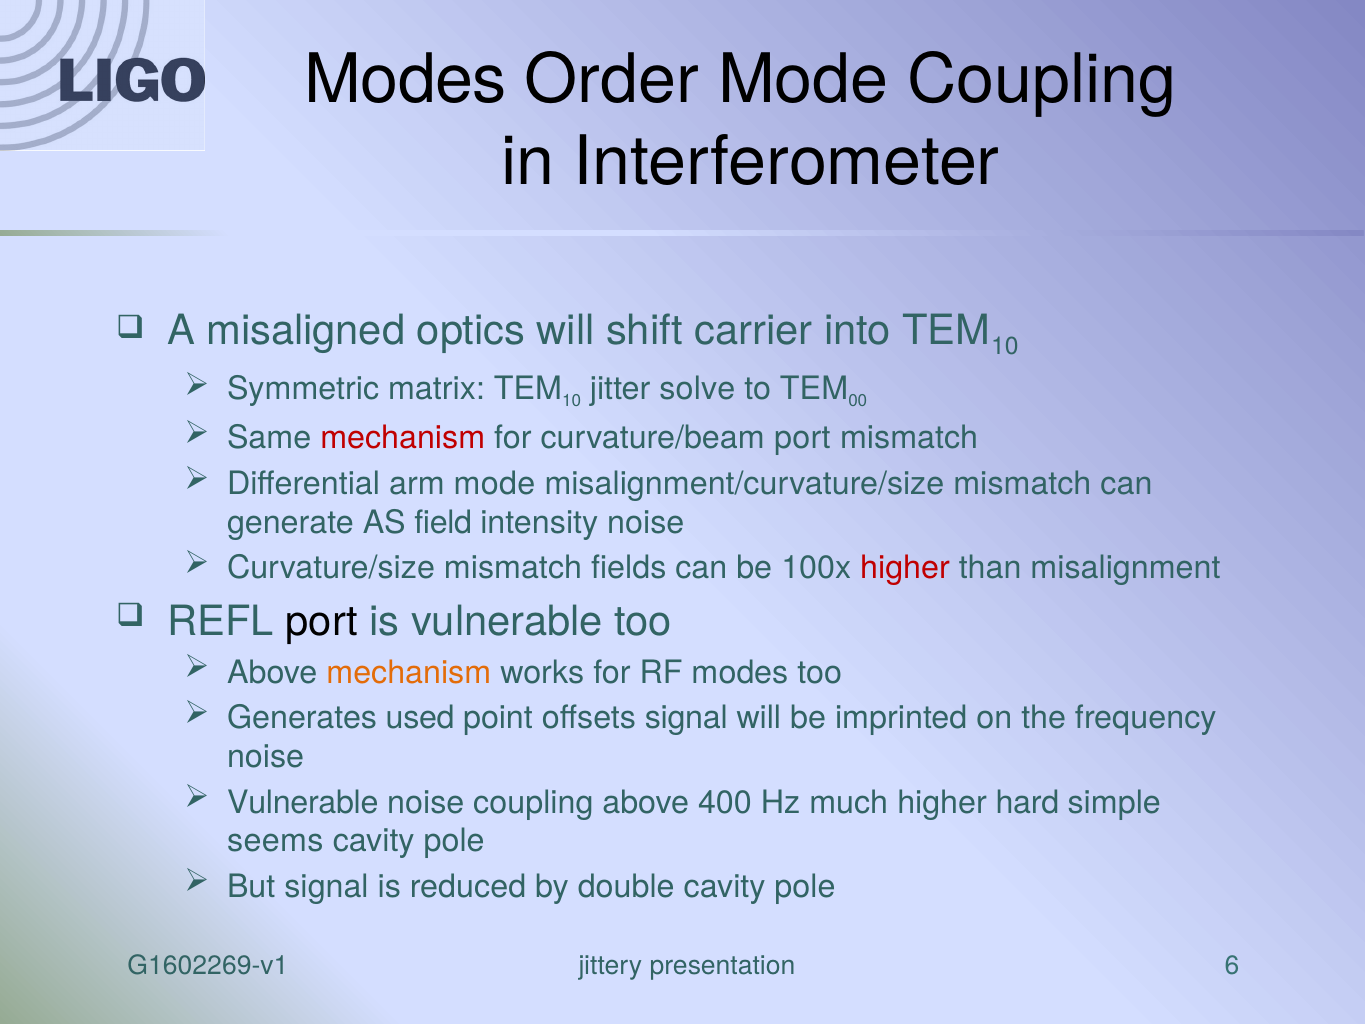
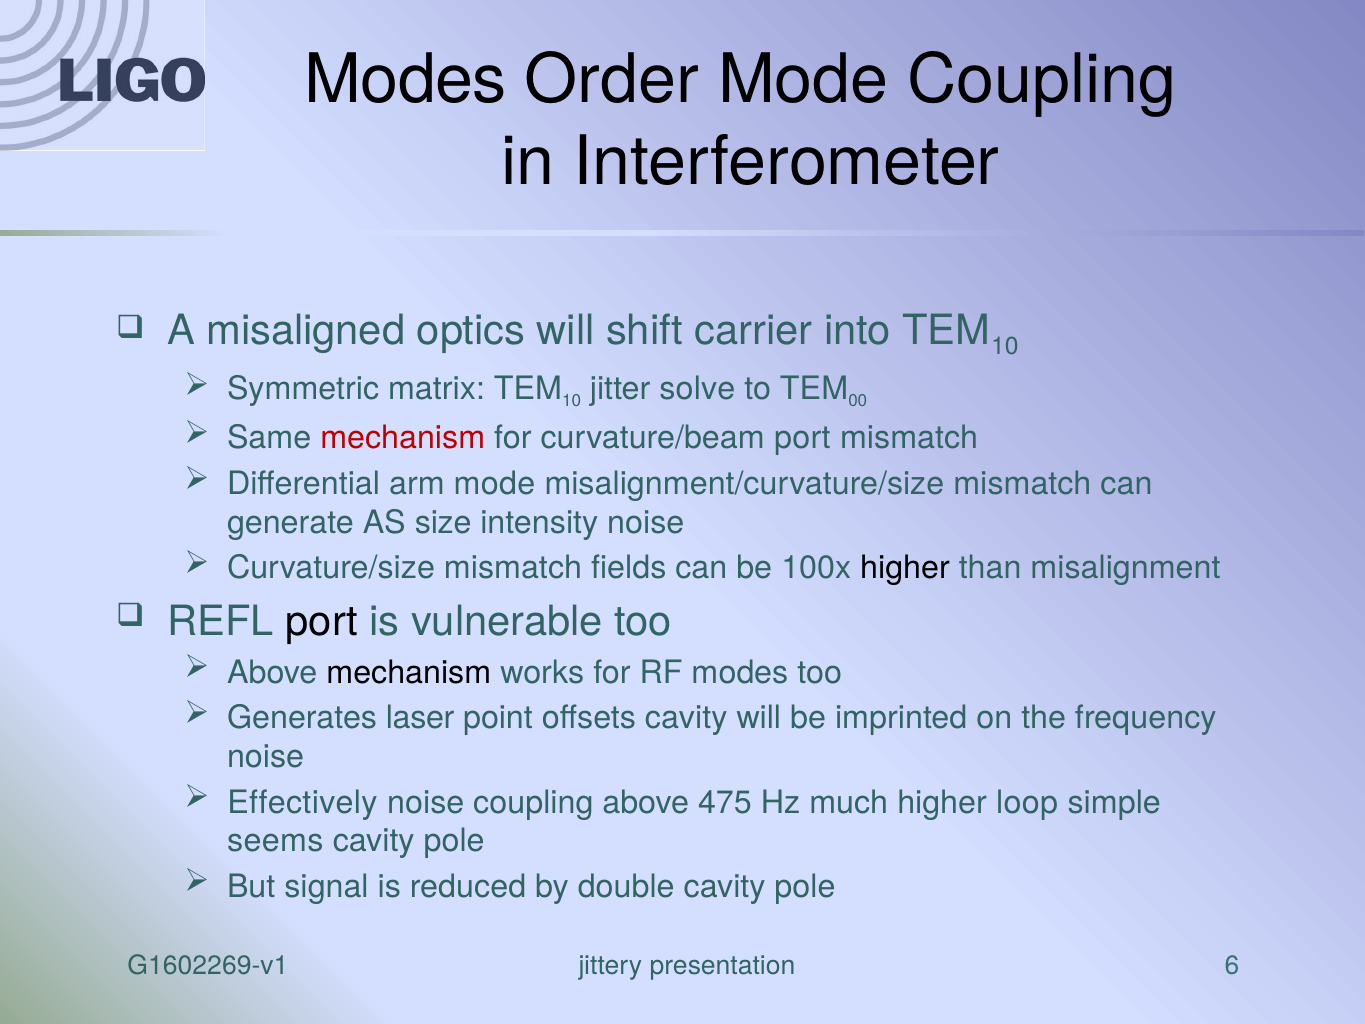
field: field -> size (443, 522)
higher colour: red -> black (905, 568)
mechanism colour: orange -> black (409, 672)
used: used -> laser (420, 718)
offsets signal: signal -> cavity (686, 718)
Vulnerable: Vulnerable -> Effectively (302, 802)
400: 400 -> 475 (725, 802)
hard: hard -> loop (1027, 802)
